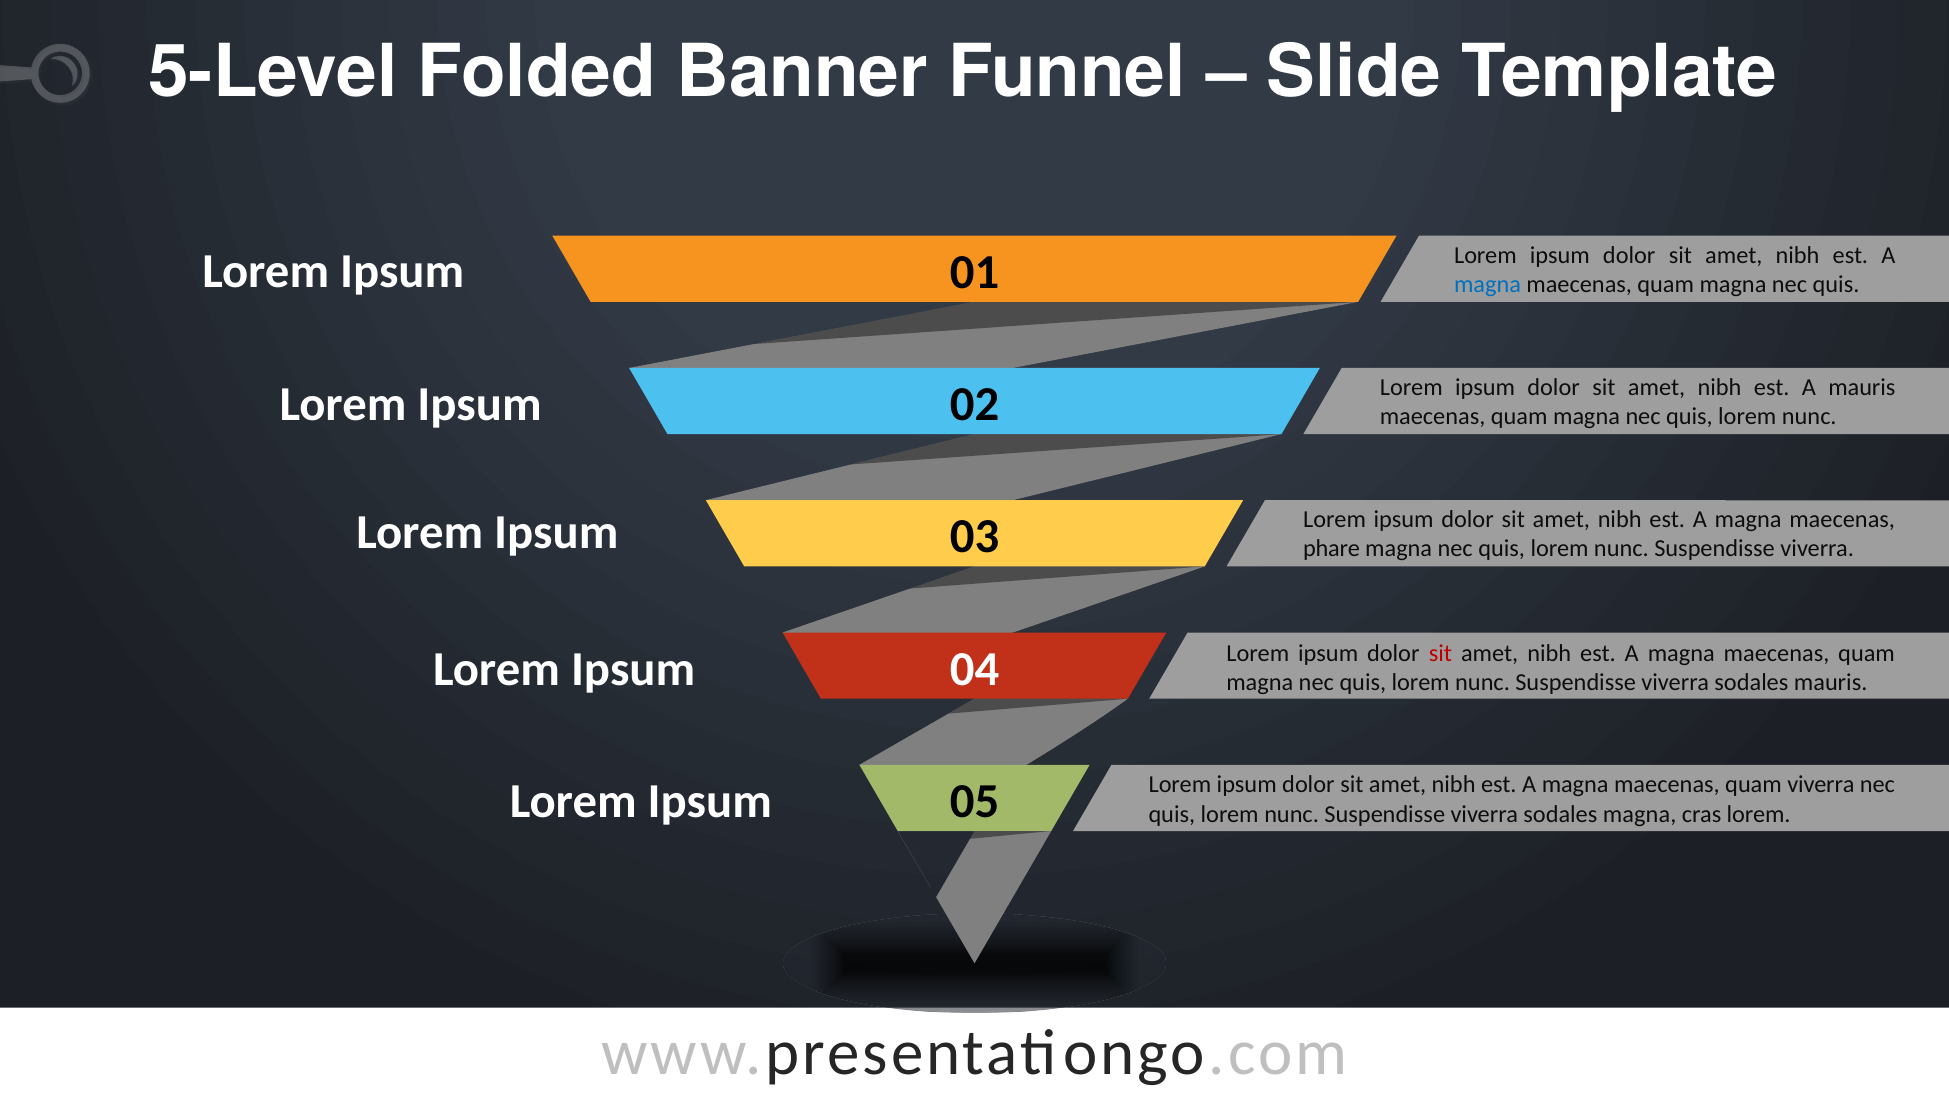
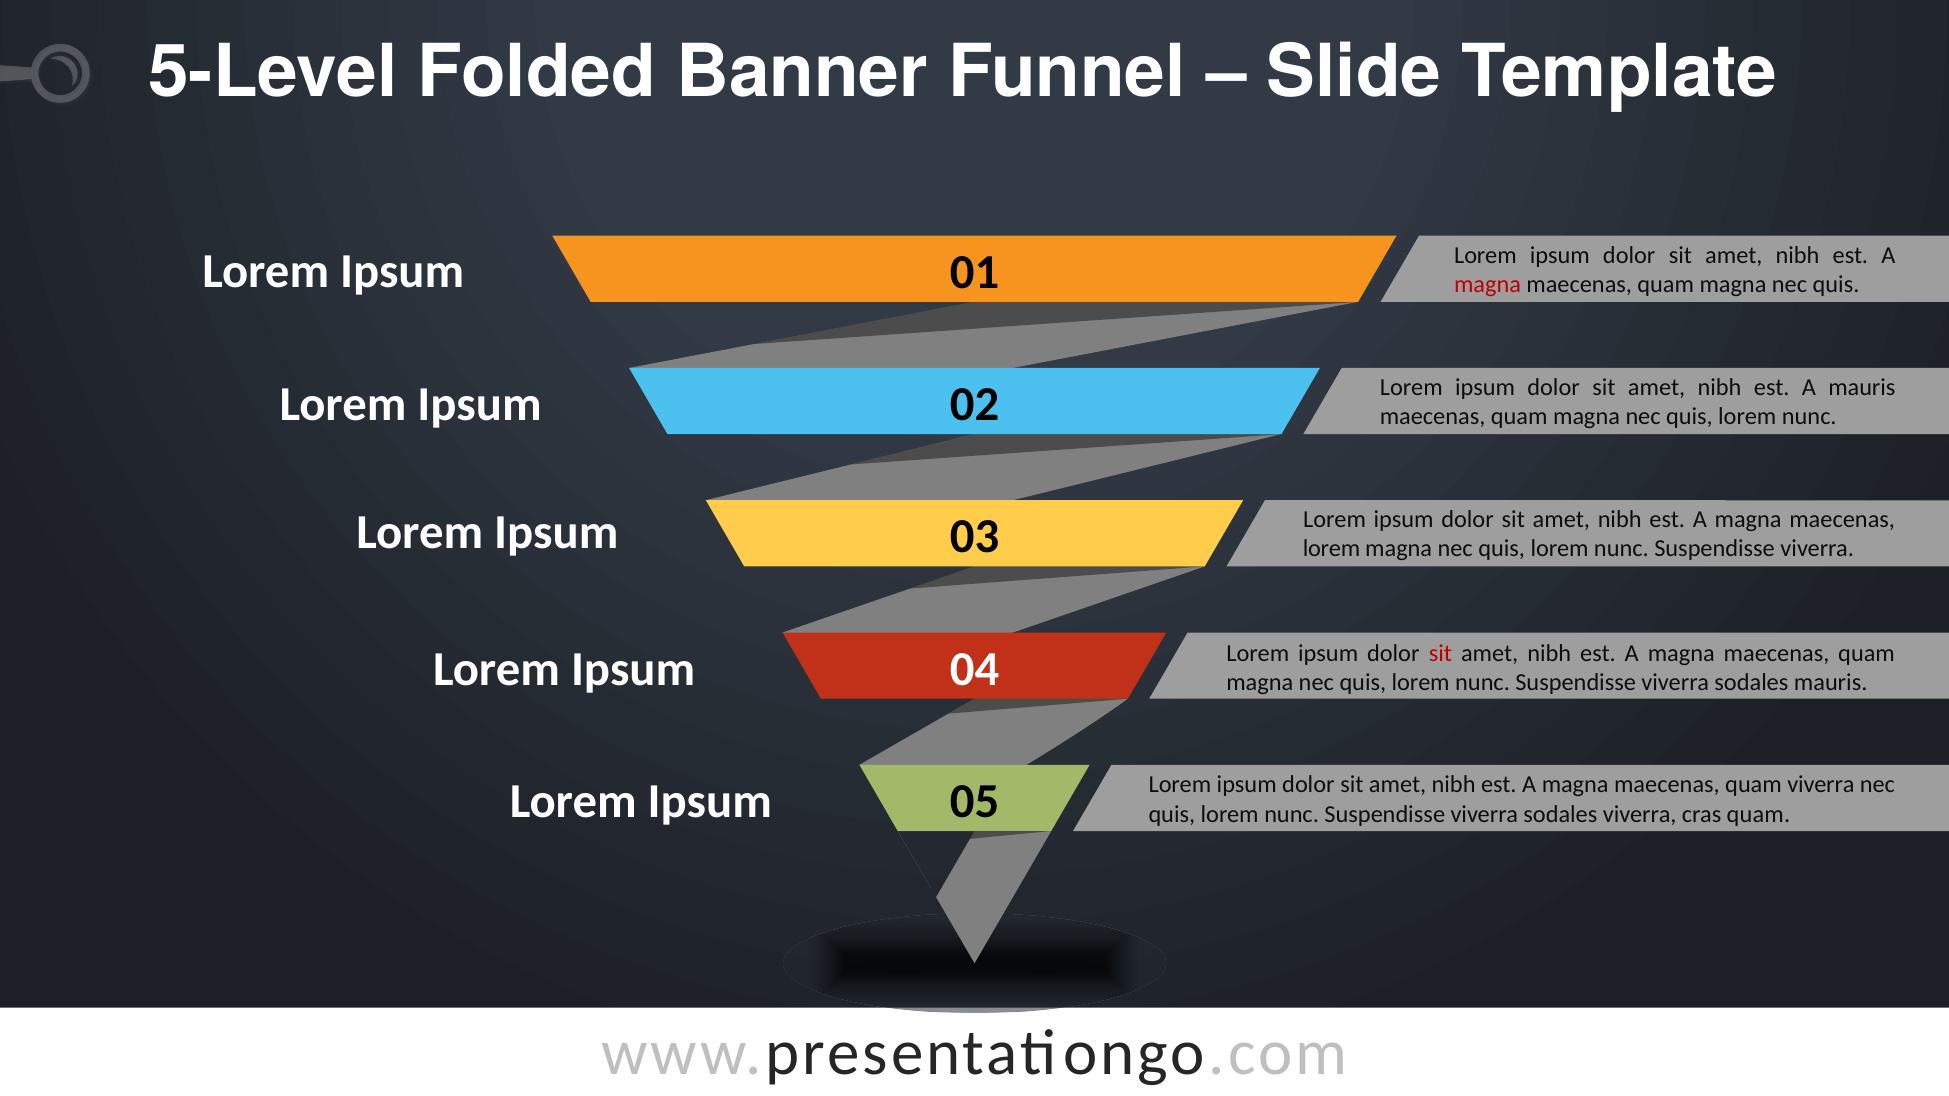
magna colour: blue -> red (1488, 284)
phare: phare -> lorem (1332, 549)
sodales magna: magna -> viverra (1640, 814)
cras lorem: lorem -> quam (1758, 814)
